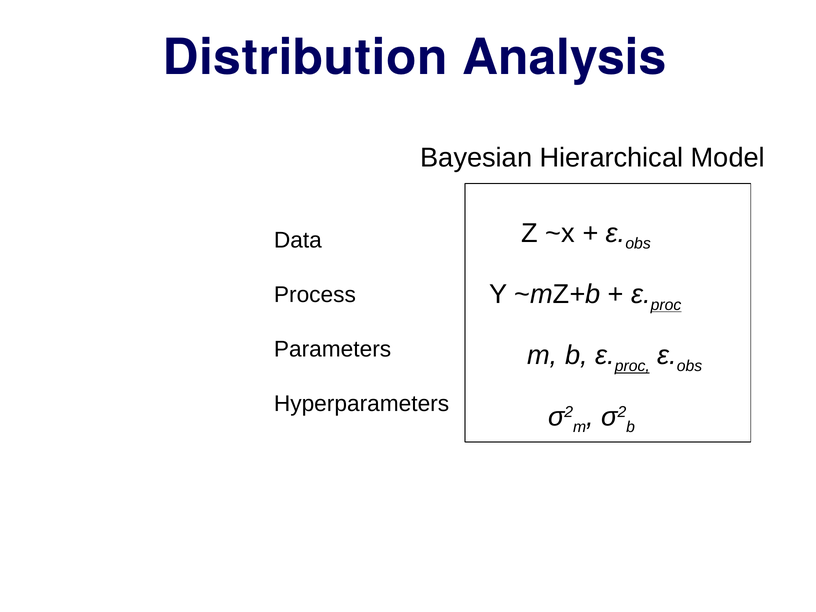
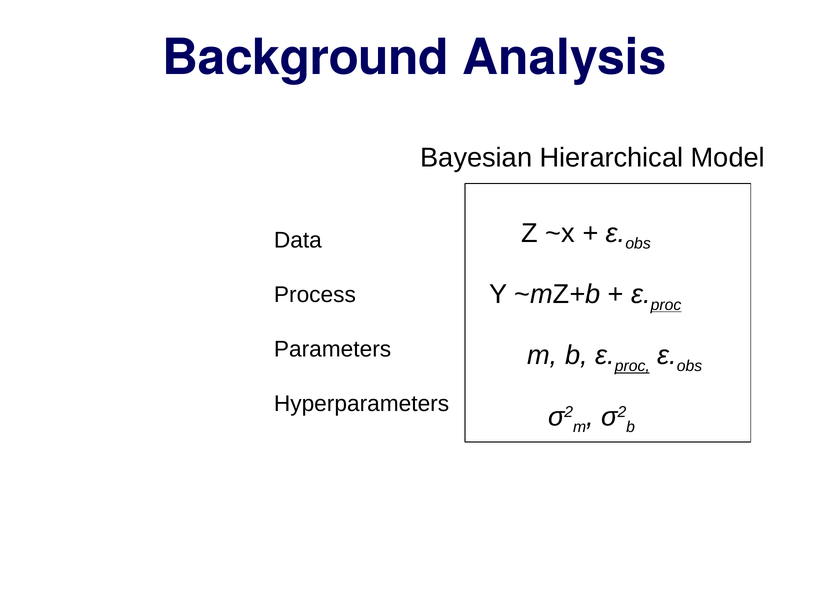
Distribution: Distribution -> Background (306, 58)
